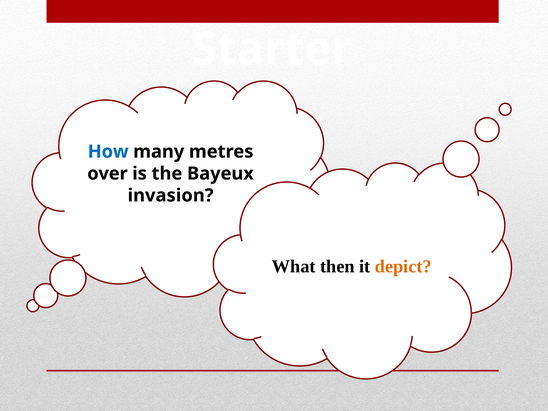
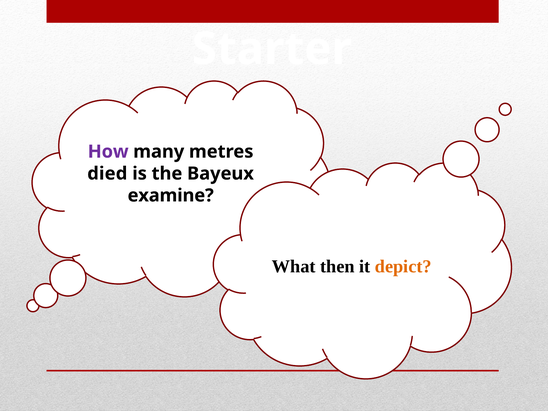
How colour: blue -> purple (108, 152)
over: over -> died (107, 174)
invasion: invasion -> examine (171, 195)
